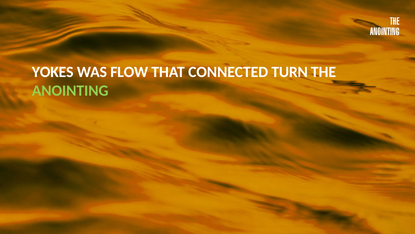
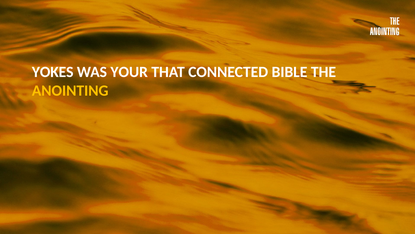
FLOW: FLOW -> YOUR (129, 72)
TURN: TURN -> BIBLE (290, 72)
ANOINTING colour: light green -> yellow (70, 91)
